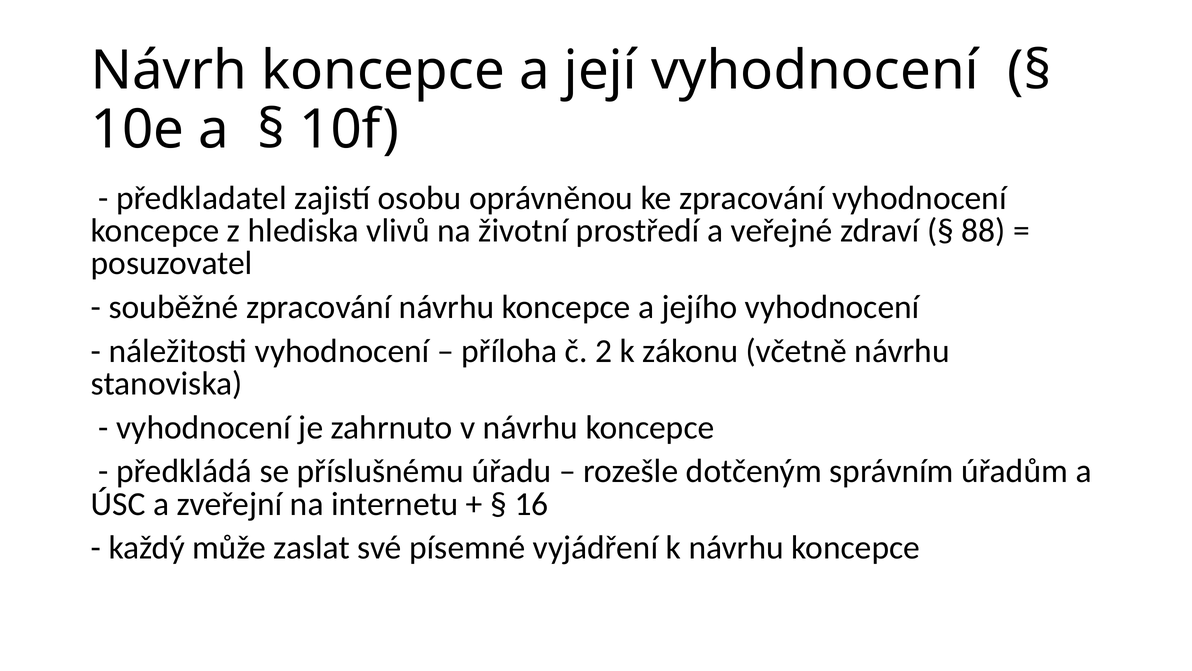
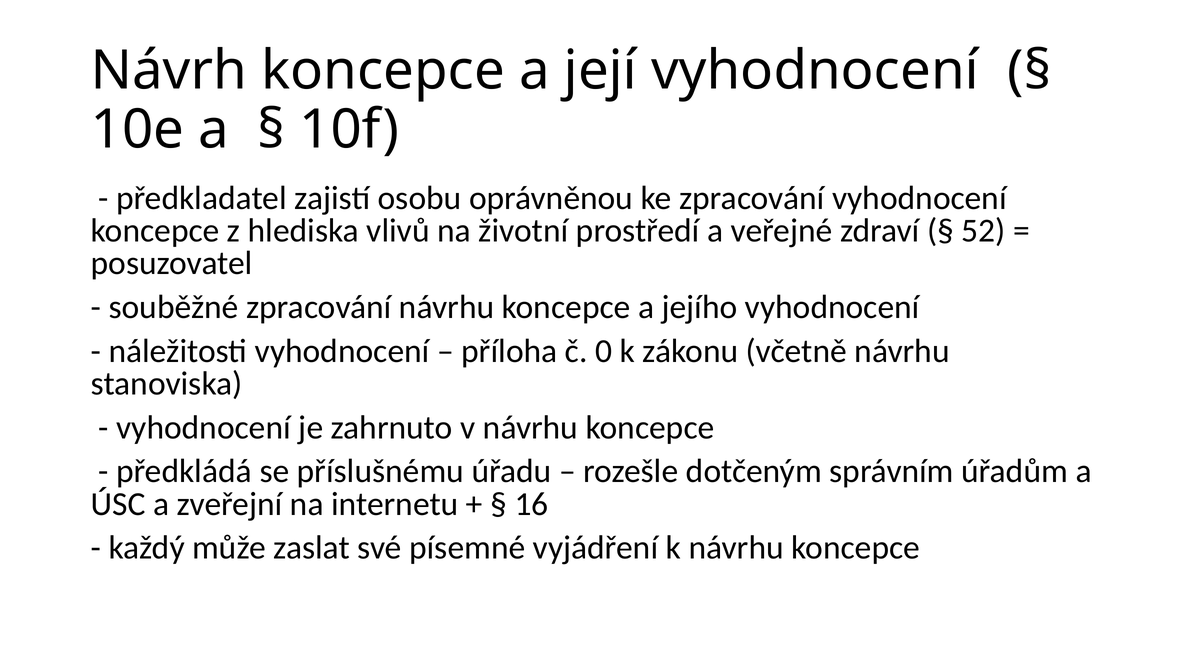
88: 88 -> 52 (983, 231)
2: 2 -> 0 (604, 351)
